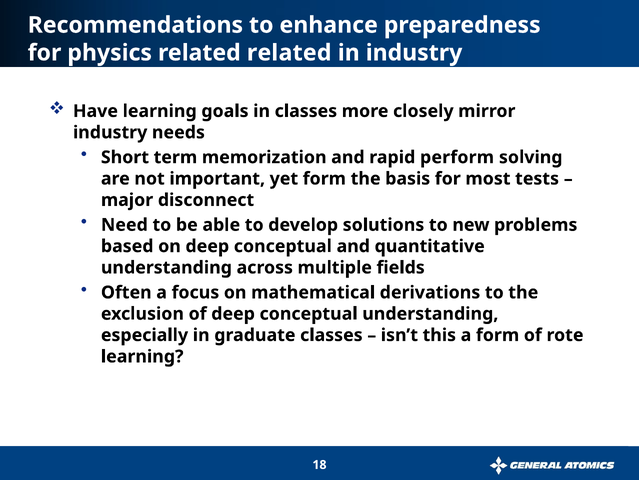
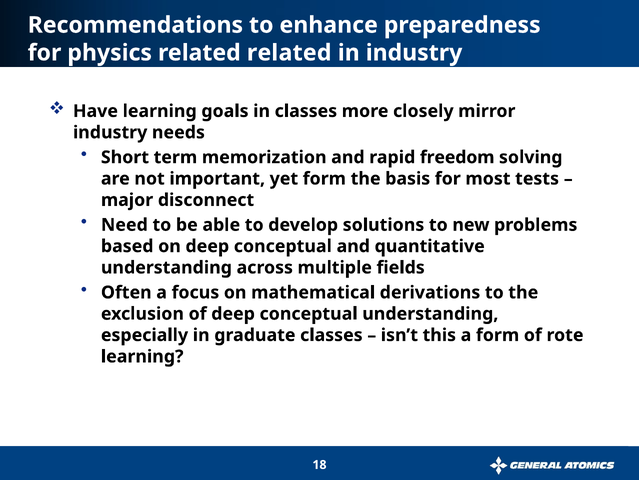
perform: perform -> freedom (457, 157)
